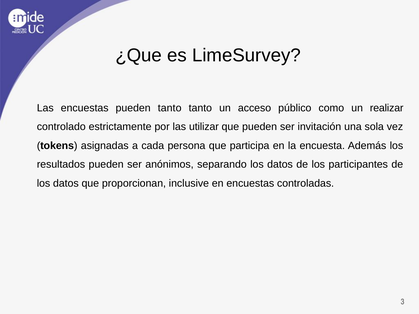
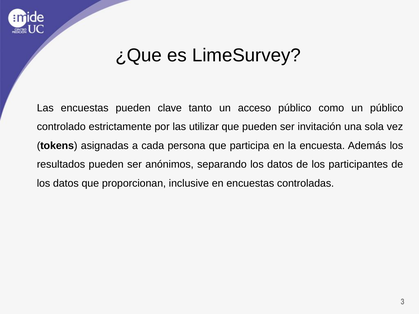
pueden tanto: tanto -> clave (170, 108)
un realizar: realizar -> público (387, 108)
